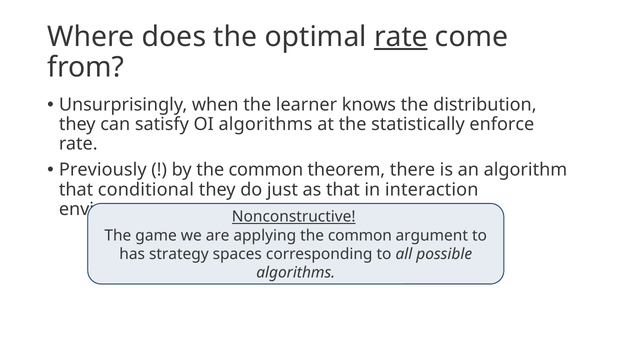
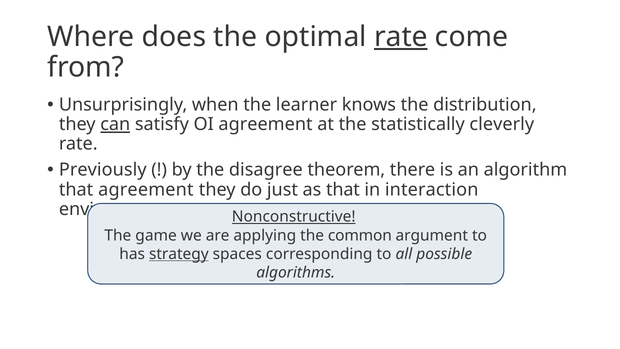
can underline: none -> present (115, 124)
OI algorithms: algorithms -> agreement (266, 124)
enforce: enforce -> cleverly (502, 124)
by the common: common -> disagree (266, 170)
that conditional: conditional -> agreement (146, 189)
strategy underline: none -> present (179, 254)
